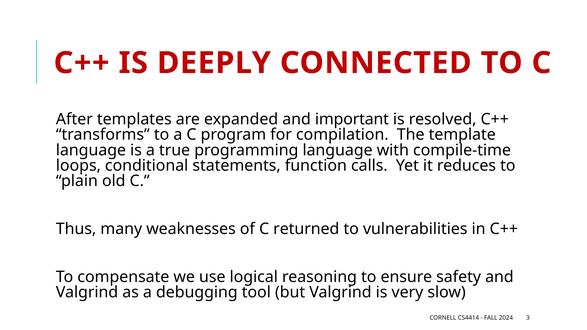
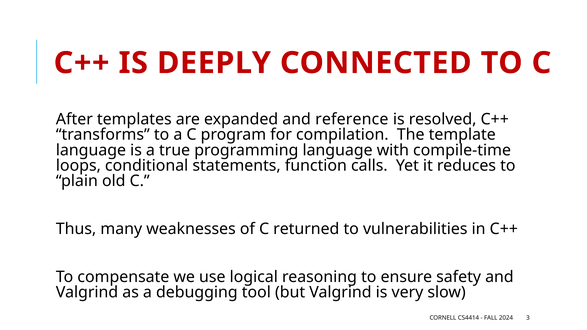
important: important -> reference (352, 119)
